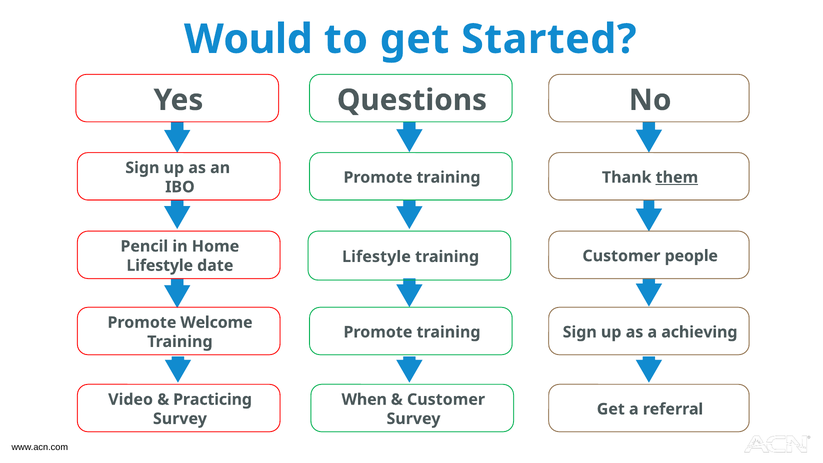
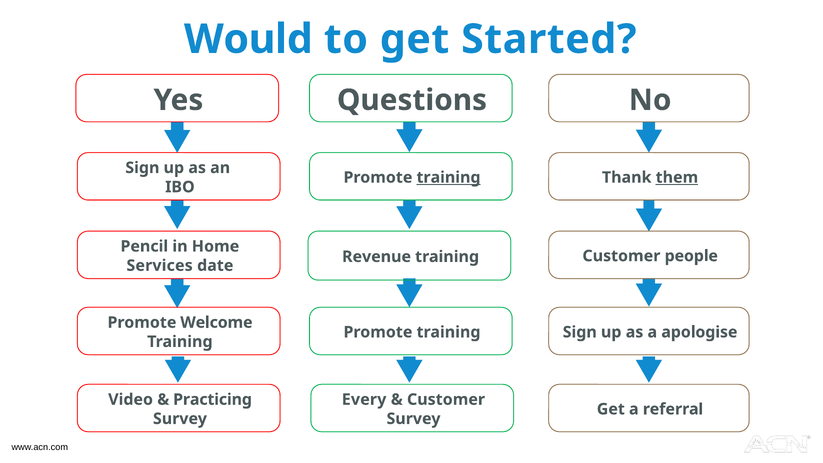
training underline: none -> present (449, 177)
Lifestyle: Lifestyle -> Revenue (377, 257)
Lifestyle: Lifestyle -> Services (160, 266)
achieving: achieving -> apologise (699, 332)
When: When -> Every (364, 399)
